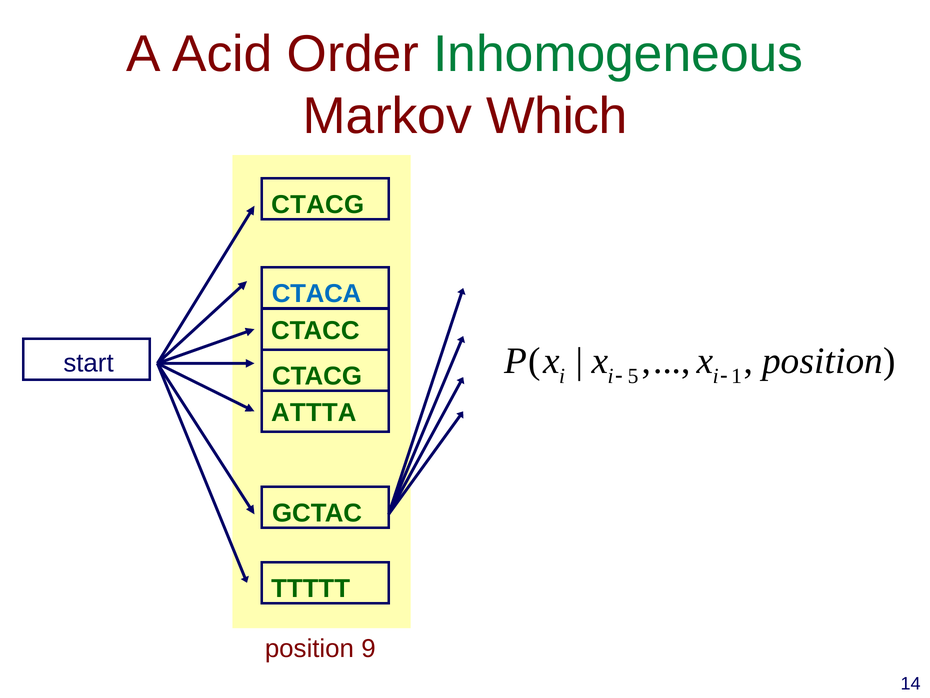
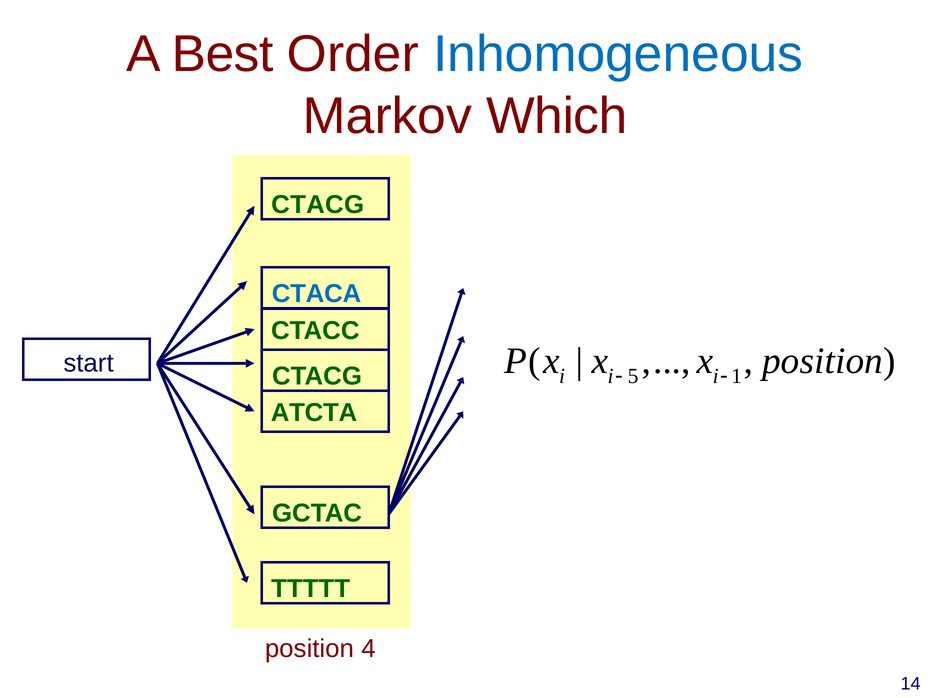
Acid: Acid -> Best (223, 54)
Inhomogeneous colour: green -> blue (618, 54)
ATTTA: ATTTA -> ATCTA (314, 412)
9: 9 -> 4 (368, 648)
